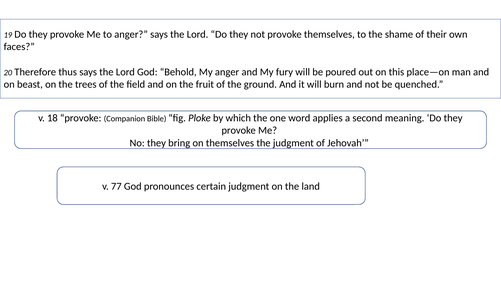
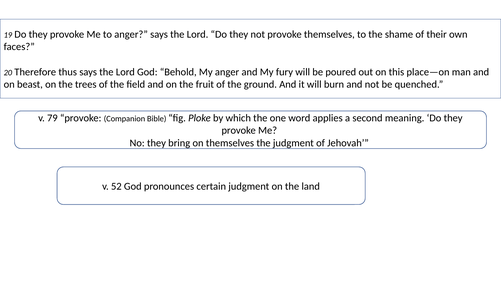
18: 18 -> 79 (52, 118)
77: 77 -> 52 (116, 186)
